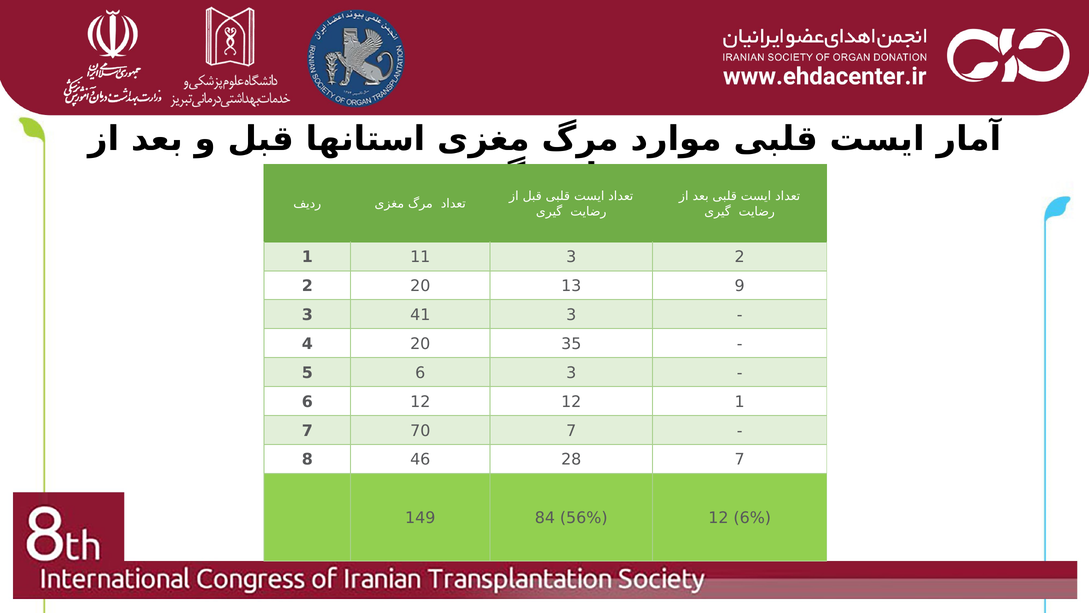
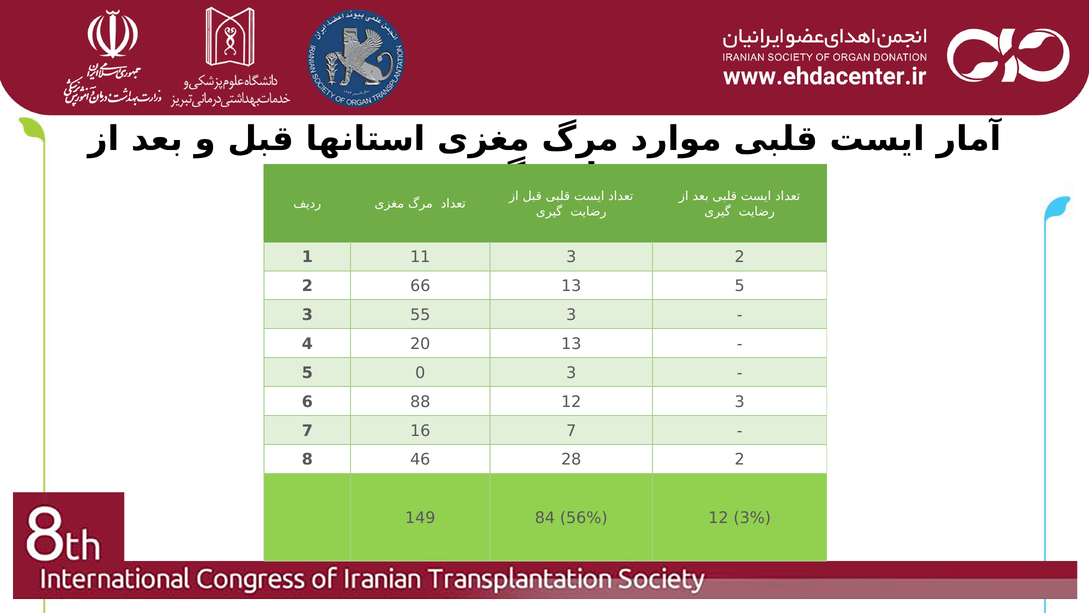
2 20: 20 -> 66 (420, 286)
13 9: 9 -> 5 (740, 286)
41: 41 -> 55 (420, 315)
20 35: 35 -> 13 (571, 344)
5 6: 6 -> 0 (420, 373)
6 12: 12 -> 88 (420, 402)
12 1: 1 -> 3 (740, 402)
70: 70 -> 16 (420, 430)
28 7: 7 -> 2 (740, 459)
6%: 6% -> 3% (752, 518)
